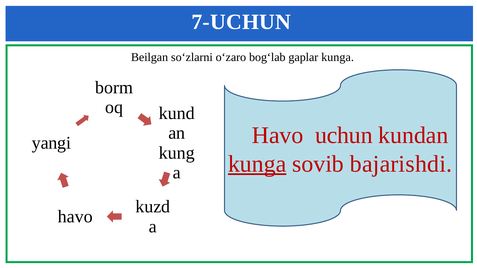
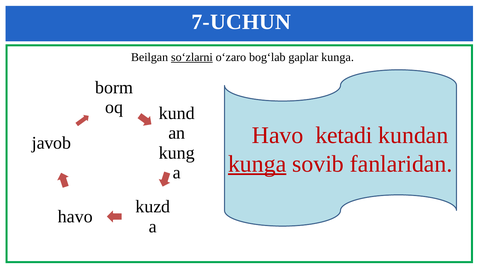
so‘zlarni underline: none -> present (192, 57)
yangi: yangi -> javob (51, 143)
uchun: uchun -> ketadi (344, 135)
bajarishdi: bajarishdi -> fanlaridan (401, 164)
